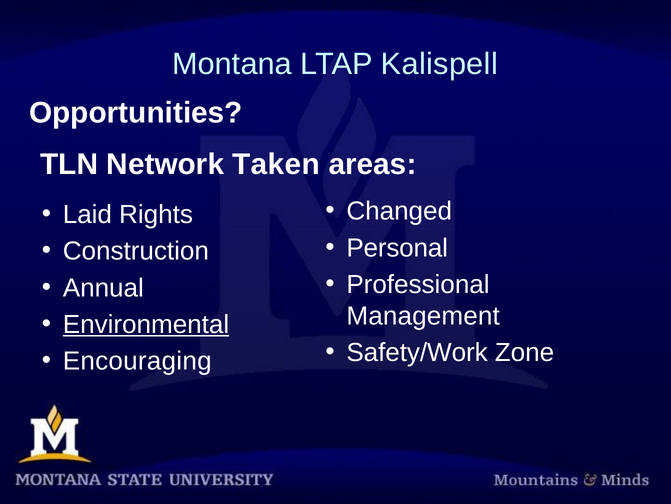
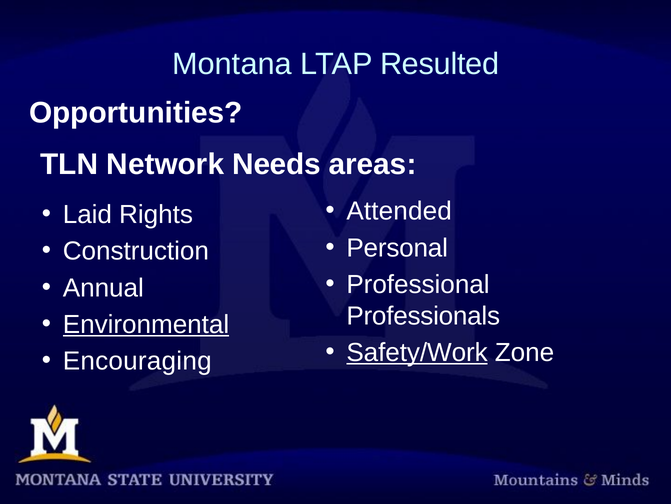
Kalispell: Kalispell -> Resulted (440, 64)
Taken: Taken -> Needs (276, 164)
Changed: Changed -> Attended (399, 211)
Management: Management -> Professionals (423, 315)
Safety/Work underline: none -> present (417, 352)
